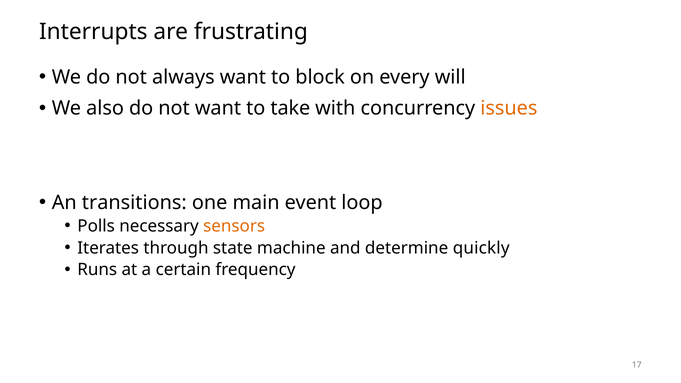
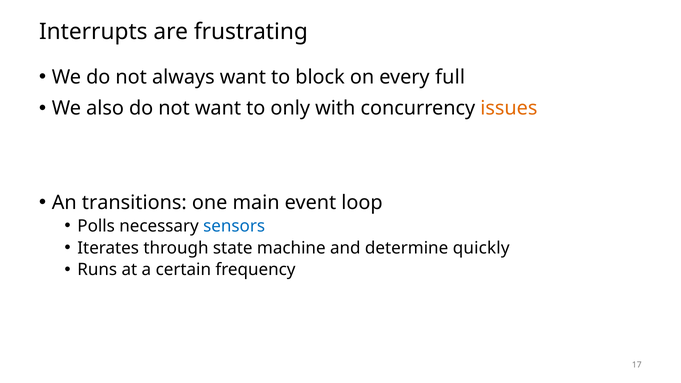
will: will -> full (450, 77)
take: take -> only (290, 108)
sensors colour: orange -> blue (234, 226)
